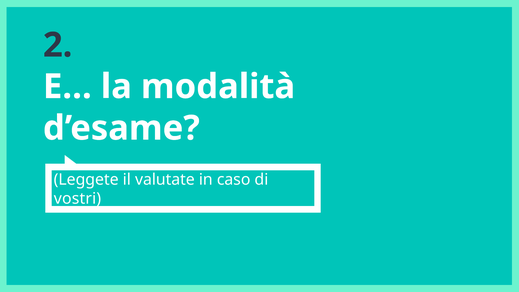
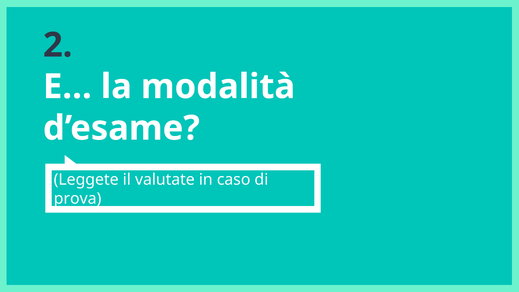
vostri: vostri -> prova (78, 199)
